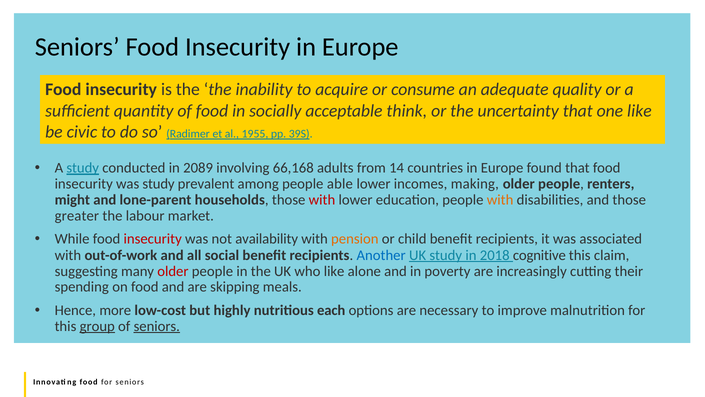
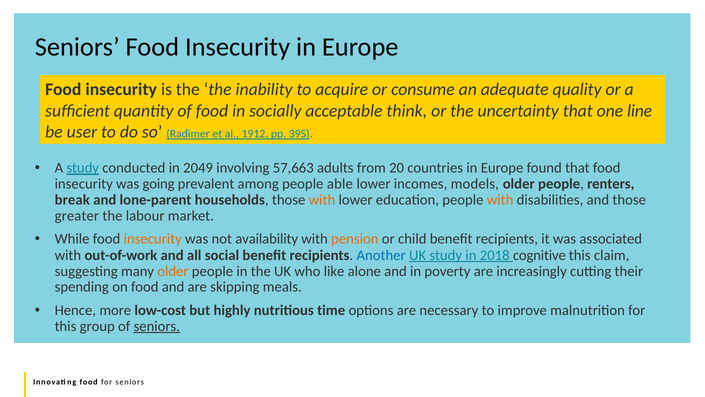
one like: like -> line (640, 111)
civic: civic -> user (82, 132)
1955: 1955 -> 1912 (255, 134)
2089: 2089 -> 2049 (198, 168)
66,168: 66,168 -> 57,663 (293, 168)
14: 14 -> 20 (397, 168)
was study: study -> going (159, 184)
making: making -> models (475, 184)
might: might -> break (72, 200)
with colour: red -> orange (322, 200)
insecurity colour: red -> orange (153, 239)
older colour: red -> orange (173, 271)
each: each -> time (331, 310)
group underline: present -> none (97, 326)
